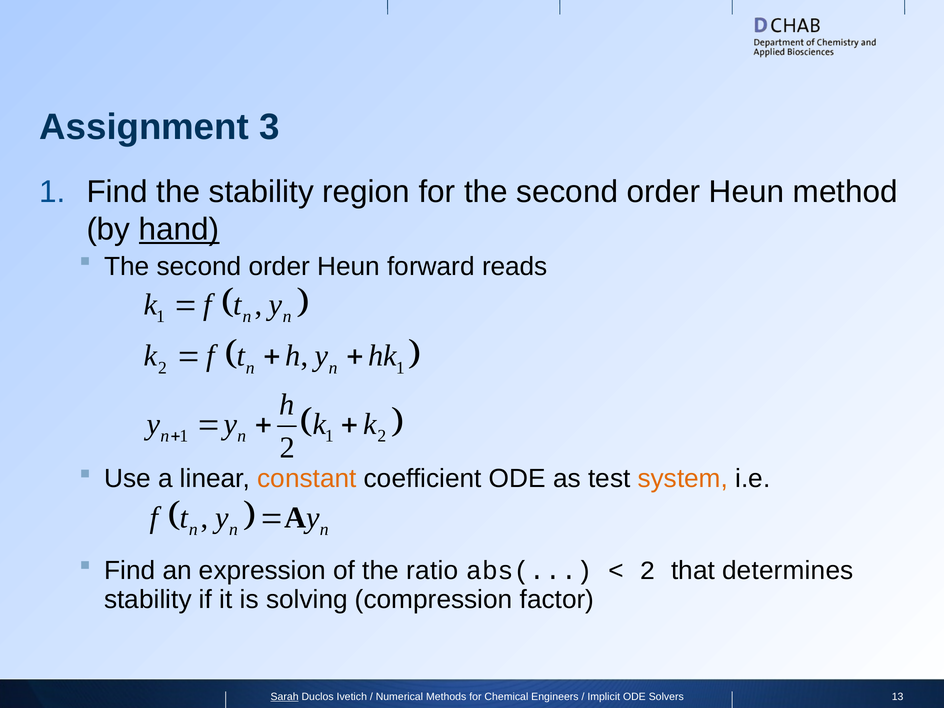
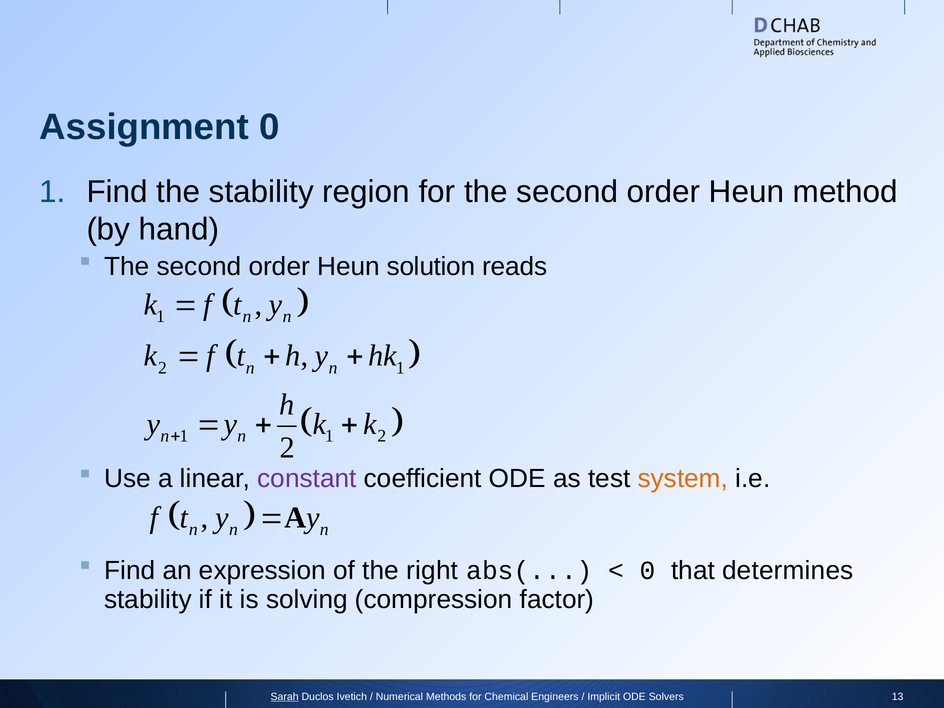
Assignment 3: 3 -> 0 (269, 127)
hand underline: present -> none (179, 230)
forward: forward -> solution (431, 266)
constant colour: orange -> purple (307, 479)
ratio: ratio -> right (432, 571)
2: 2 -> 0 (648, 571)
